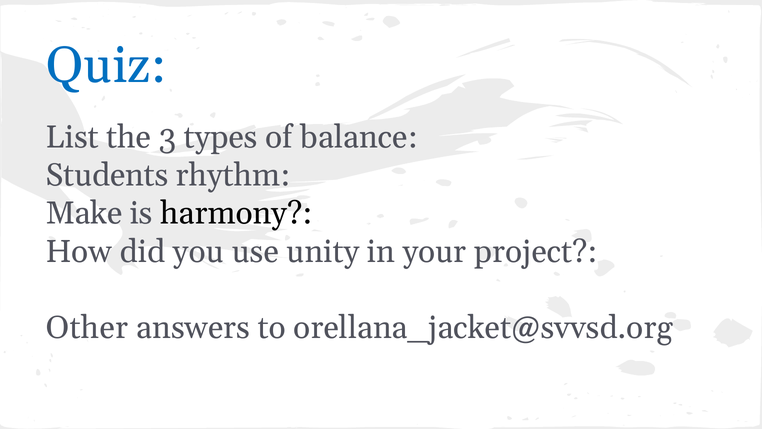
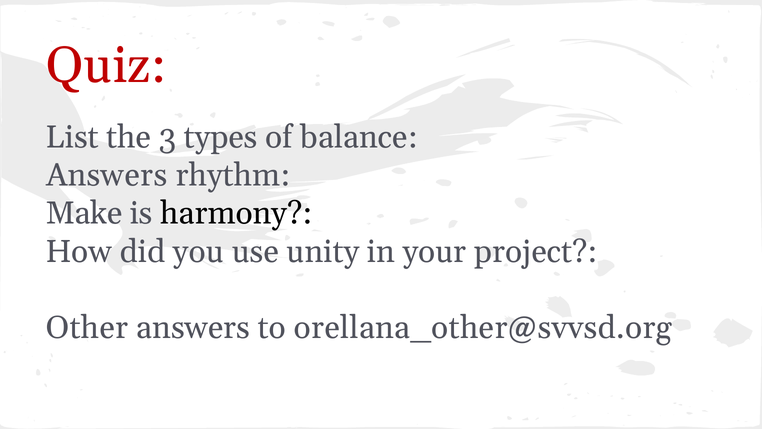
Quiz colour: blue -> red (106, 65)
Students: Students -> Answers (107, 175)
orellana_jacket@svvsd.org: orellana_jacket@svvsd.org -> orellana_other@svvsd.org (483, 328)
